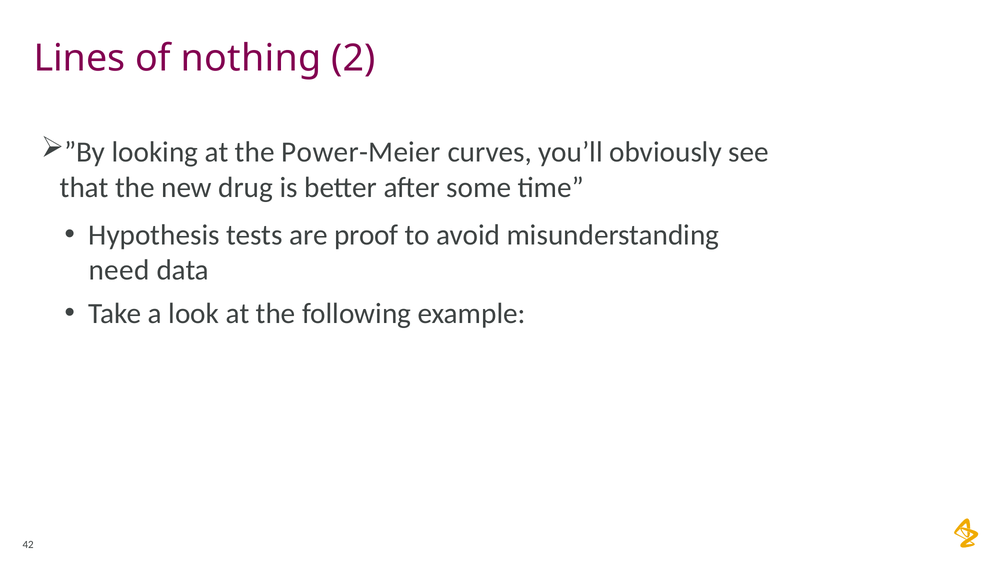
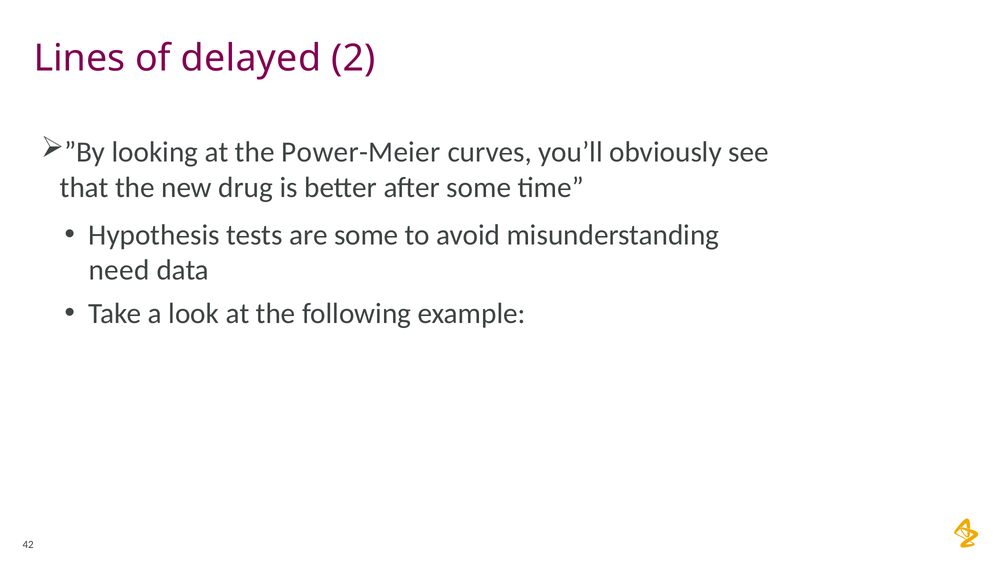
nothing: nothing -> delayed (251, 58)
are proof: proof -> some (366, 235)
